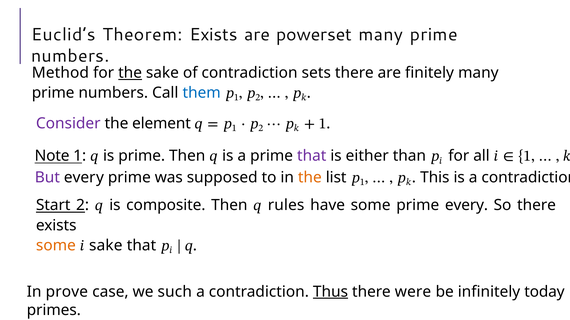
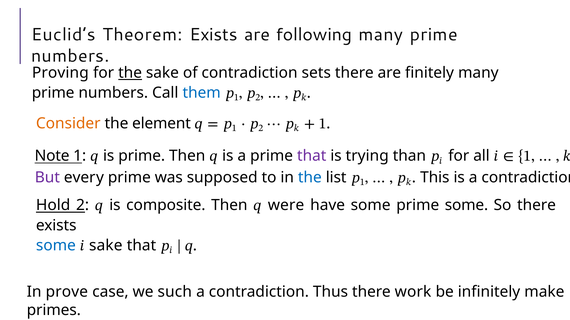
powerset: powerset -> following (314, 35)
Method: Method -> Proving (60, 73)
Consider colour: purple -> orange (68, 124)
either: either -> trying (367, 156)
the colour: orange -> blue (310, 178)
Start: Start -> Hold (53, 206)
rules: rules -> were (286, 206)
every: every -> some (466, 206)
some colour: orange -> blue (56, 246)
Thus underline: present -> none (330, 292)
were: were -> work (413, 292)
today: today -> make (544, 292)
